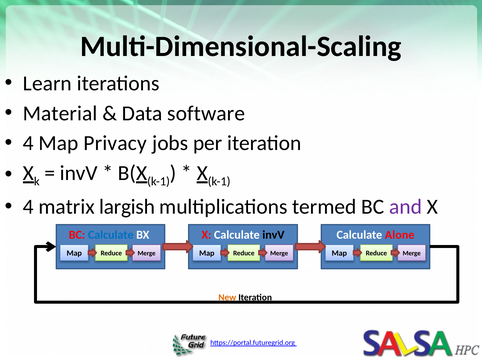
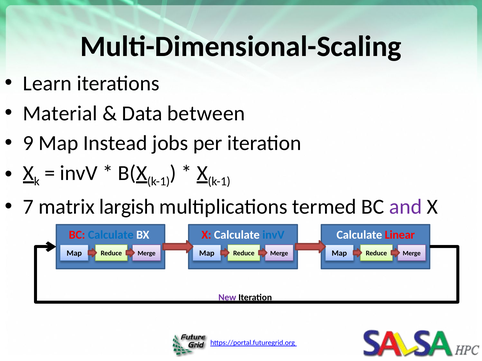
software: software -> between (206, 113)
4: 4 -> 9 (28, 143)
Privacy: Privacy -> Instead (115, 143)
4: 4 -> 7 (28, 207)
invV colour: black -> blue (273, 235)
Alone: Alone -> Linear (400, 235)
New colour: orange -> purple (227, 298)
